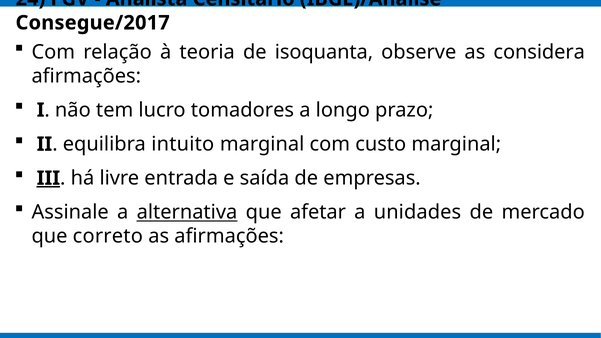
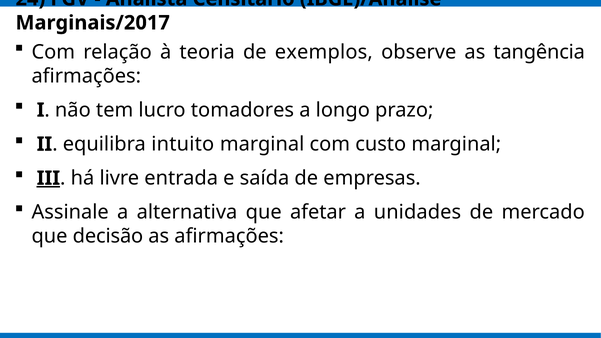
Consegue/2017: Consegue/2017 -> Marginais/2017 (93, 23)
isoquanta: isoquanta -> exemplos (324, 52)
considera: considera -> tangência (539, 52)
alternativa underline: present -> none (187, 212)
correto: correto -> decisão (108, 236)
